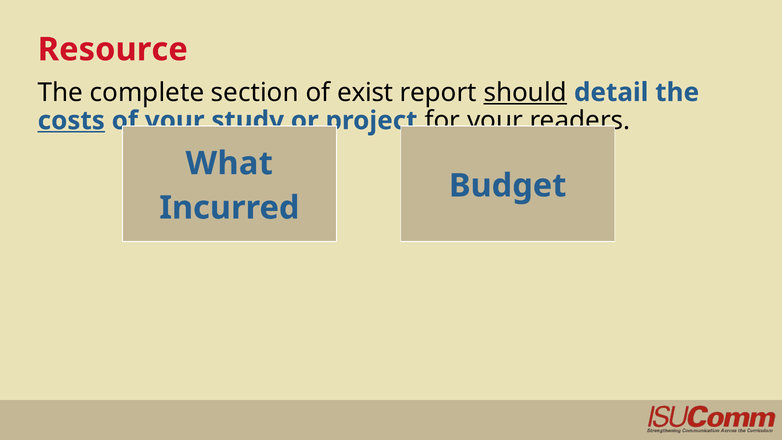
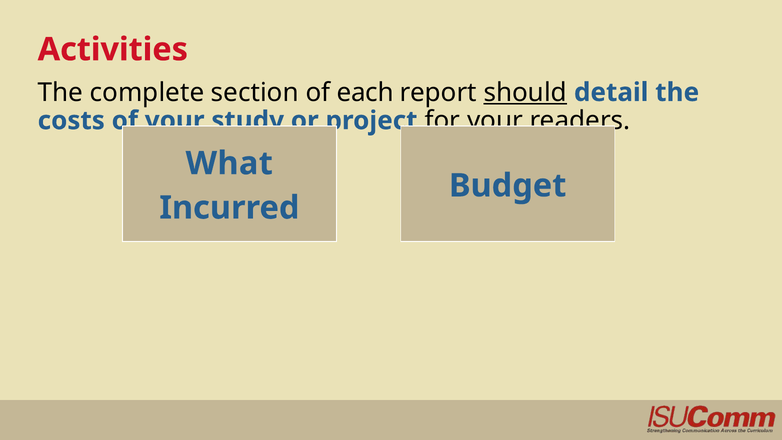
Resource: Resource -> Activities (113, 49)
exist: exist -> each (365, 92)
costs underline: present -> none (71, 121)
